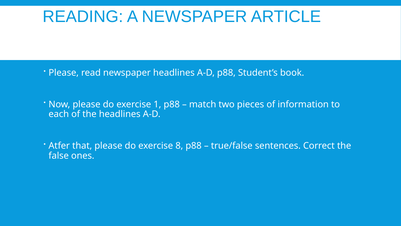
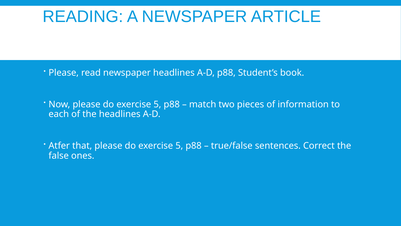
1: 1 -> 5 (157, 104)
8: 8 -> 5 (179, 146)
